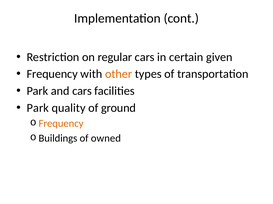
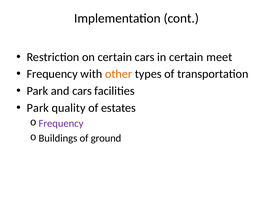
on regular: regular -> certain (115, 57)
given: given -> meet (219, 57)
ground: ground -> estates (118, 108)
Frequency colour: orange -> purple (61, 124)
owned: owned -> ground (106, 139)
